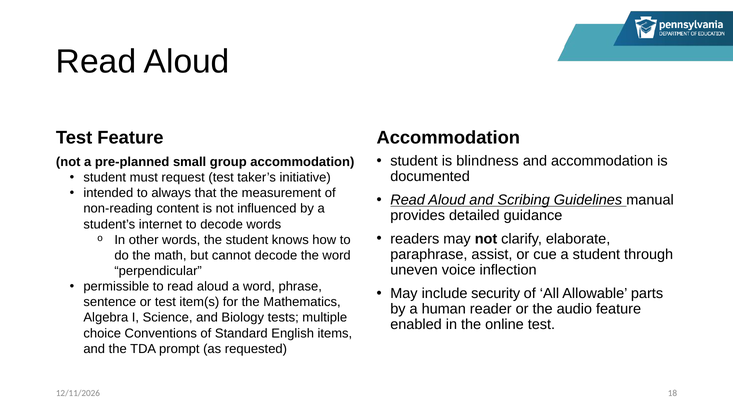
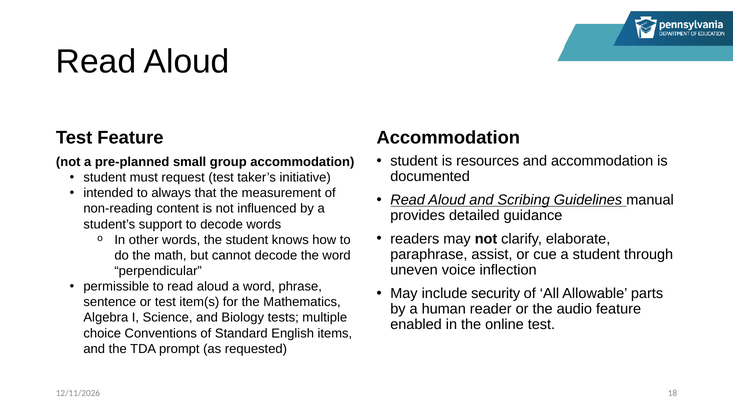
blindness: blindness -> resources (488, 161)
internet: internet -> support (160, 224)
